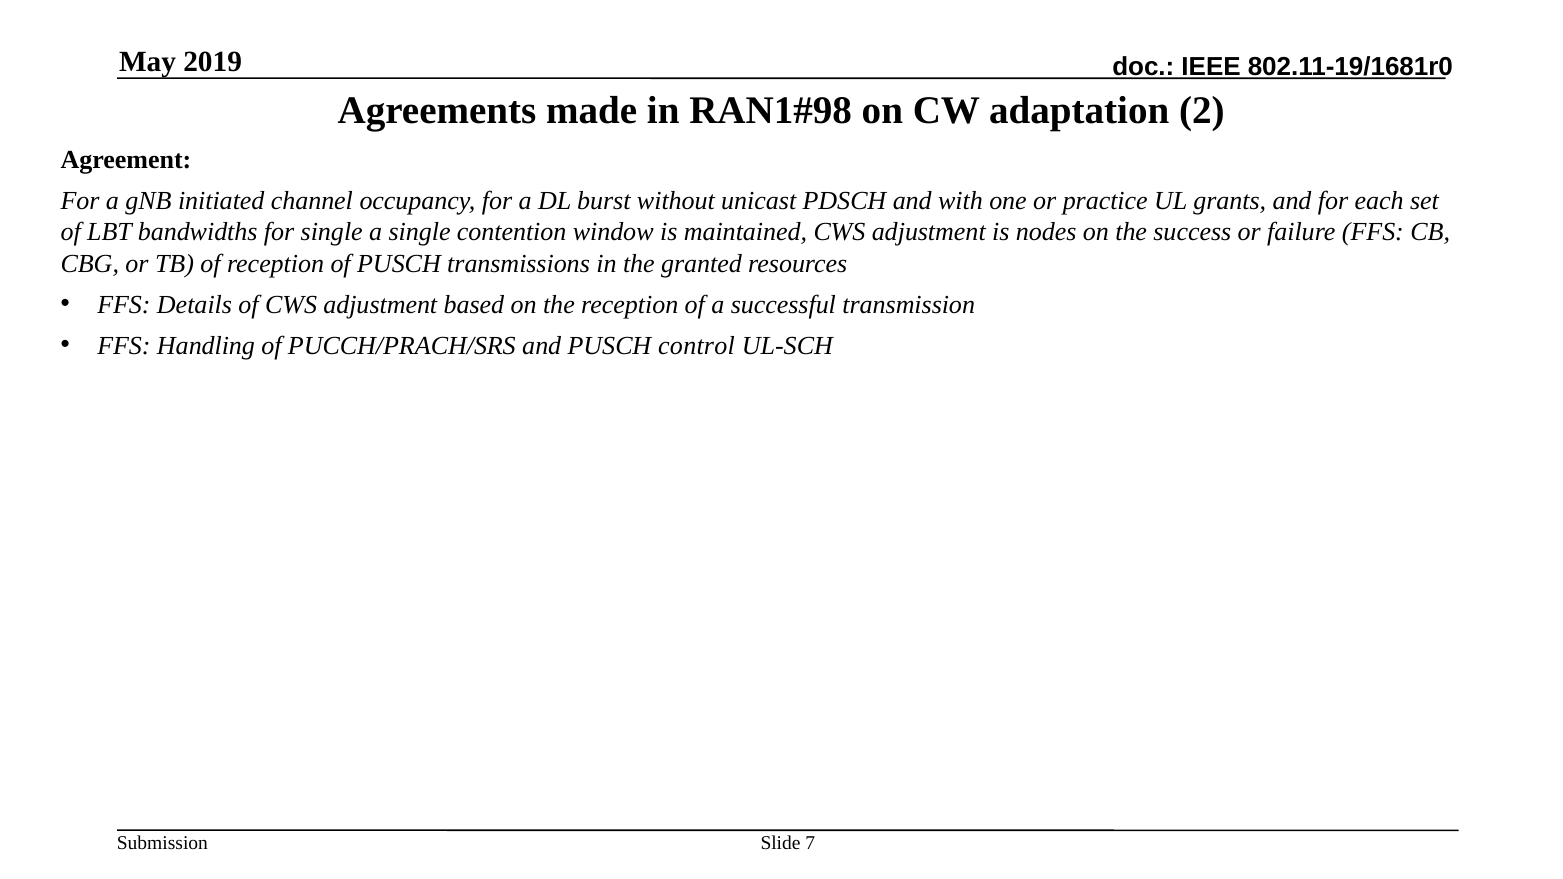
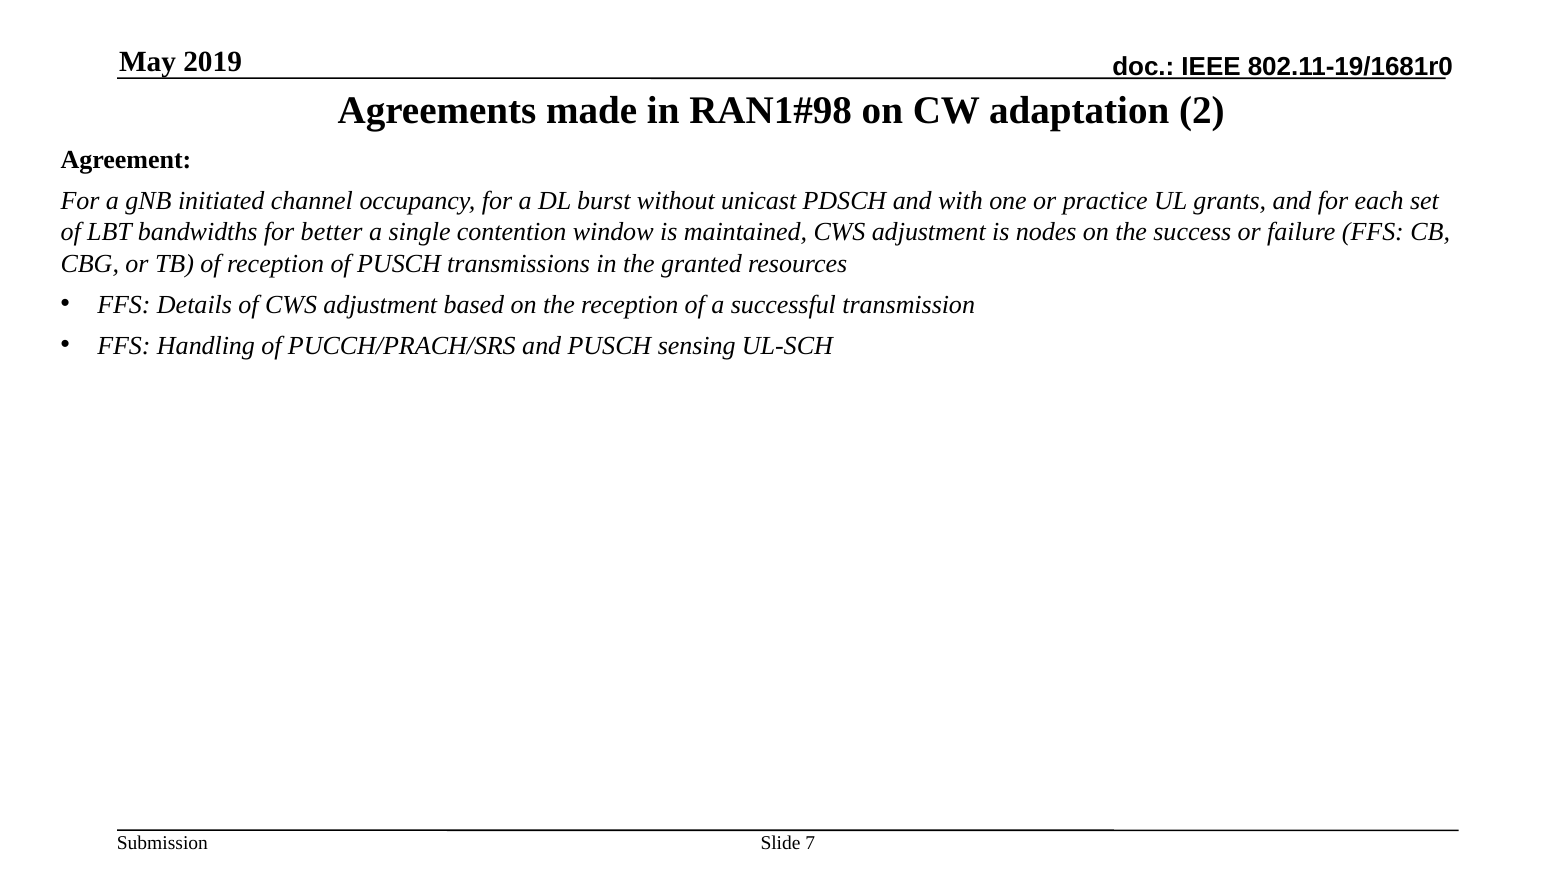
for single: single -> better (332, 232)
control: control -> sensing (697, 346)
